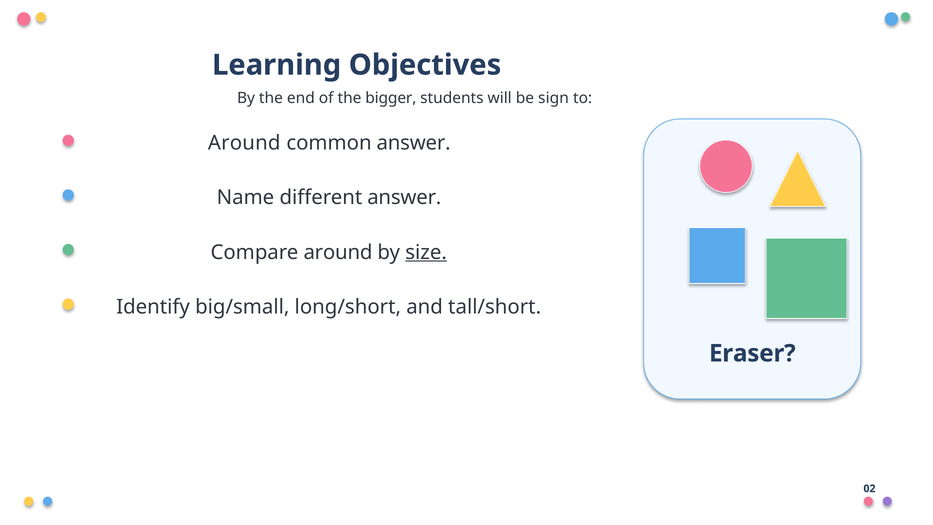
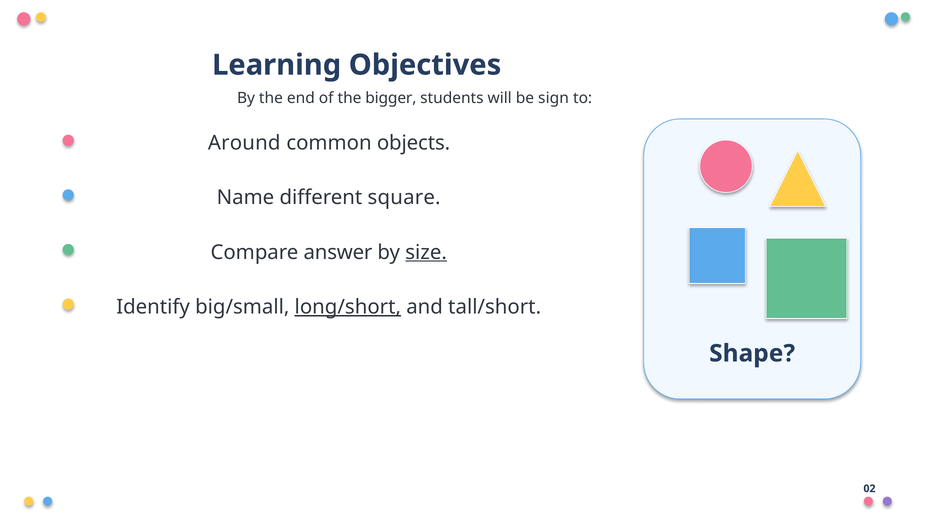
common answer: answer -> objects (414, 143)
different answer: answer -> square (404, 198)
Compare around: around -> answer (338, 252)
long/short underline: none -> present (348, 307)
Eraser: Eraser -> Shape (752, 353)
